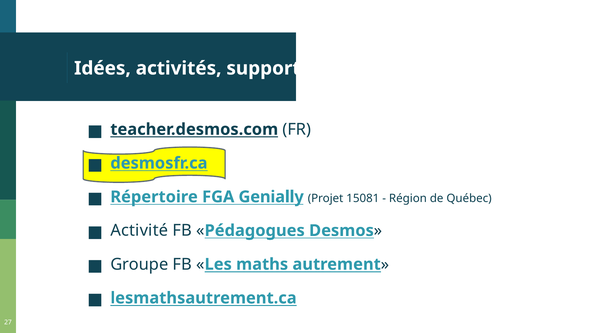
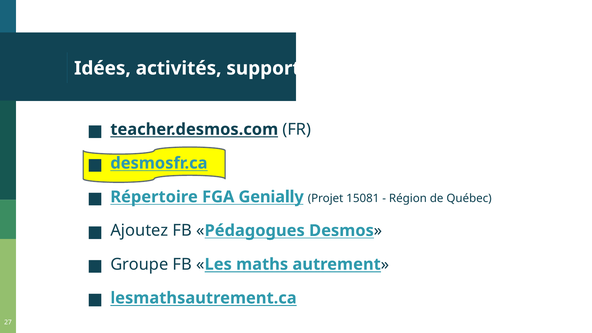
Activité: Activité -> Ajoutez (139, 231)
